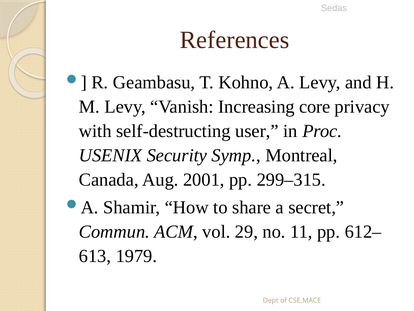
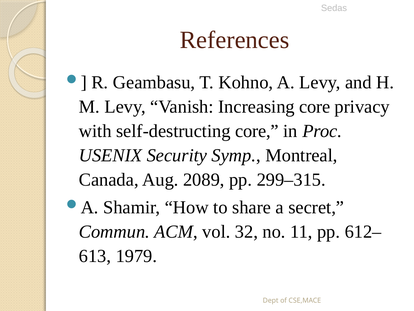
self-destructing user: user -> core (257, 131)
2001: 2001 -> 2089 (204, 179)
29: 29 -> 32 (246, 231)
